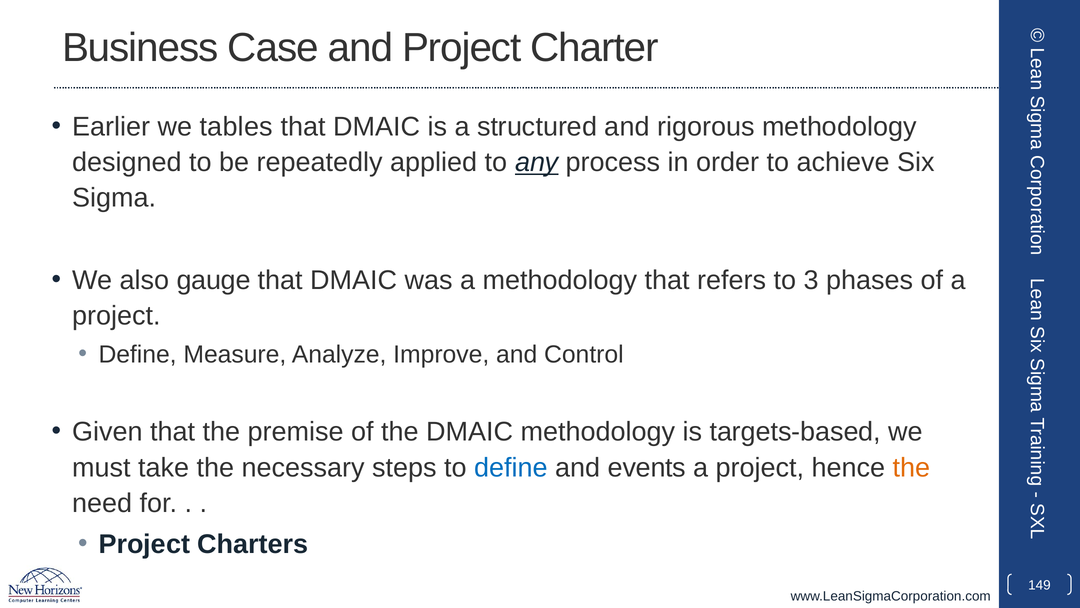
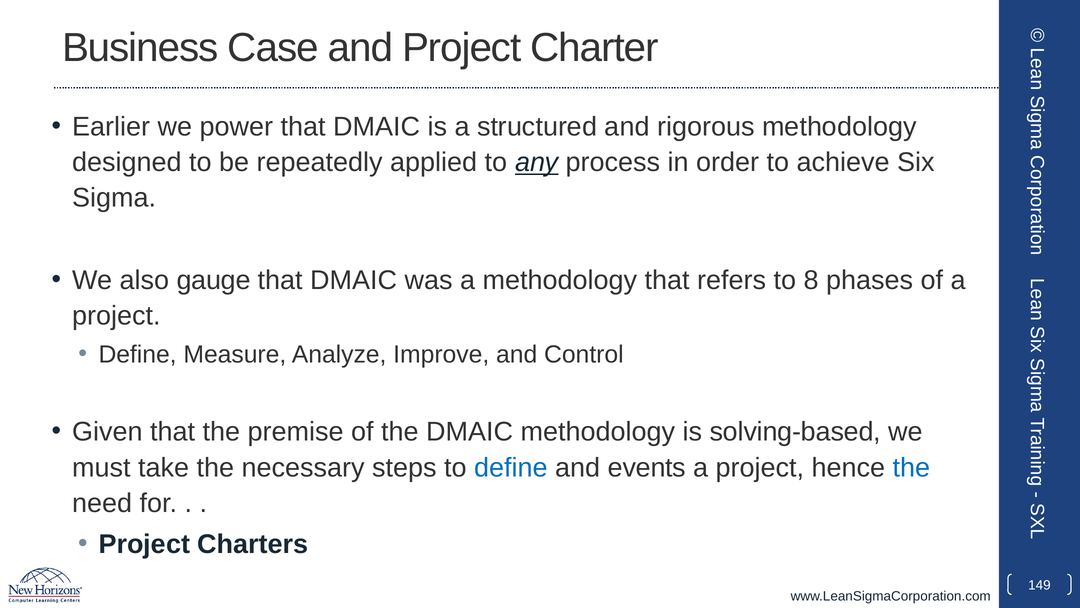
tables: tables -> power (236, 127)
3: 3 -> 8 (811, 280)
targets-based: targets-based -> solving-based (795, 432)
the colour: orange -> blue (912, 467)
